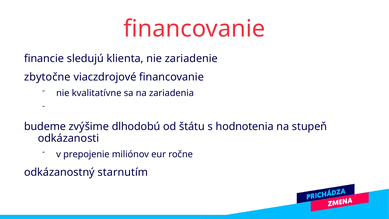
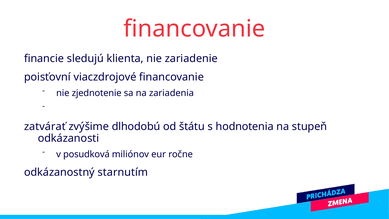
zbytočne: zbytočne -> poisťovní (47, 77)
kvalitatívne: kvalitatívne -> zjednotenie (97, 93)
budeme: budeme -> zatvárať (45, 126)
prepojenie: prepojenie -> posudková (86, 154)
